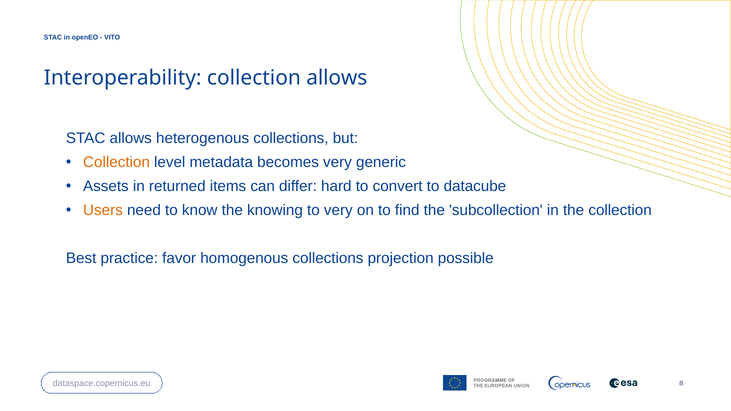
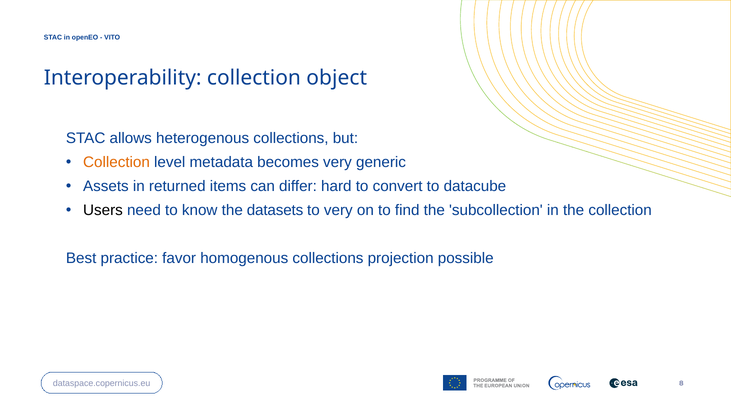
collection allows: allows -> object (337, 78)
Users colour: orange -> black (103, 210)
knowing: knowing -> datasets (275, 210)
